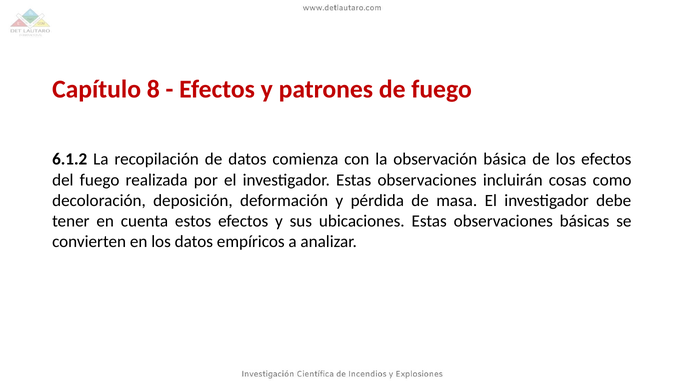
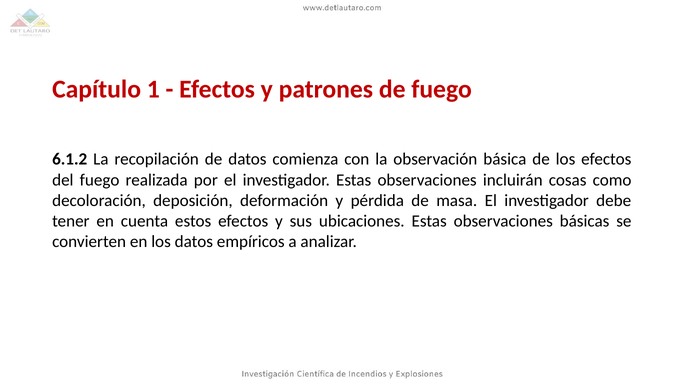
8: 8 -> 1 (153, 89)
